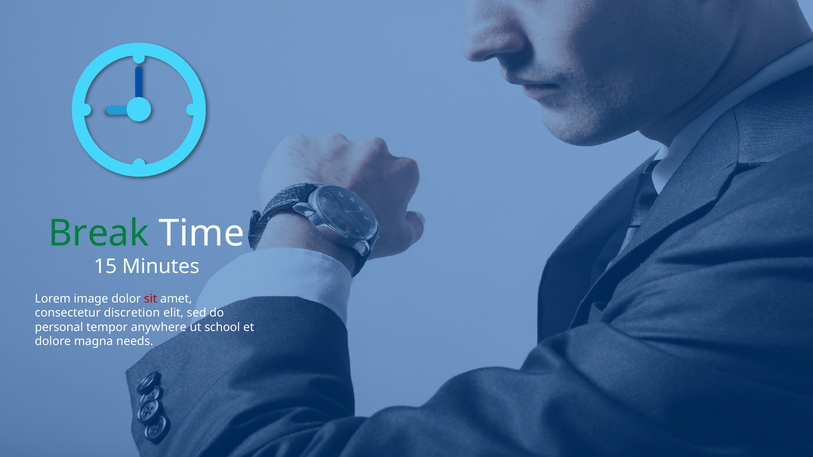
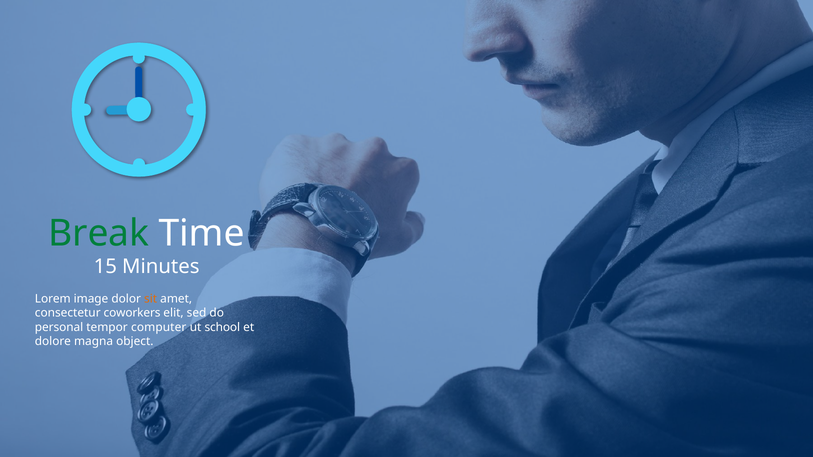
sit colour: red -> orange (151, 299)
discretion: discretion -> coworkers (132, 313)
anywhere: anywhere -> computer (159, 327)
needs: needs -> object (135, 342)
